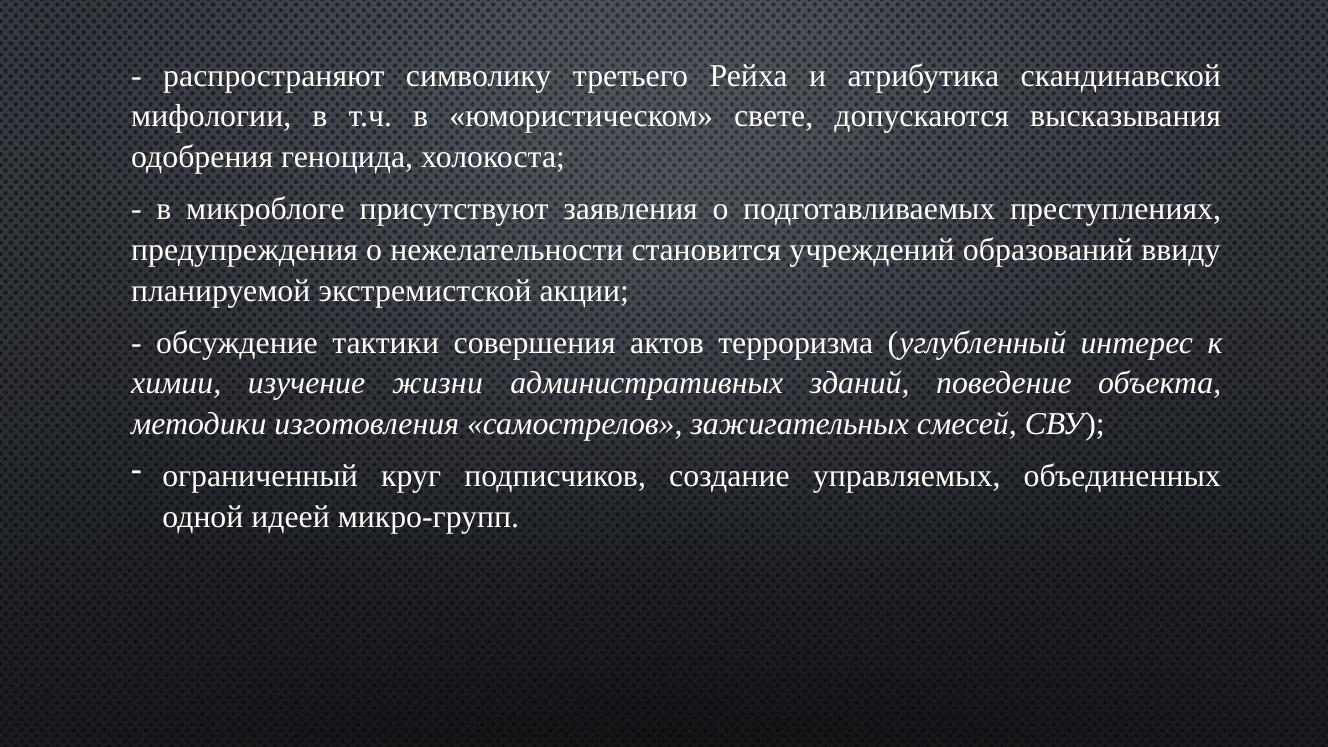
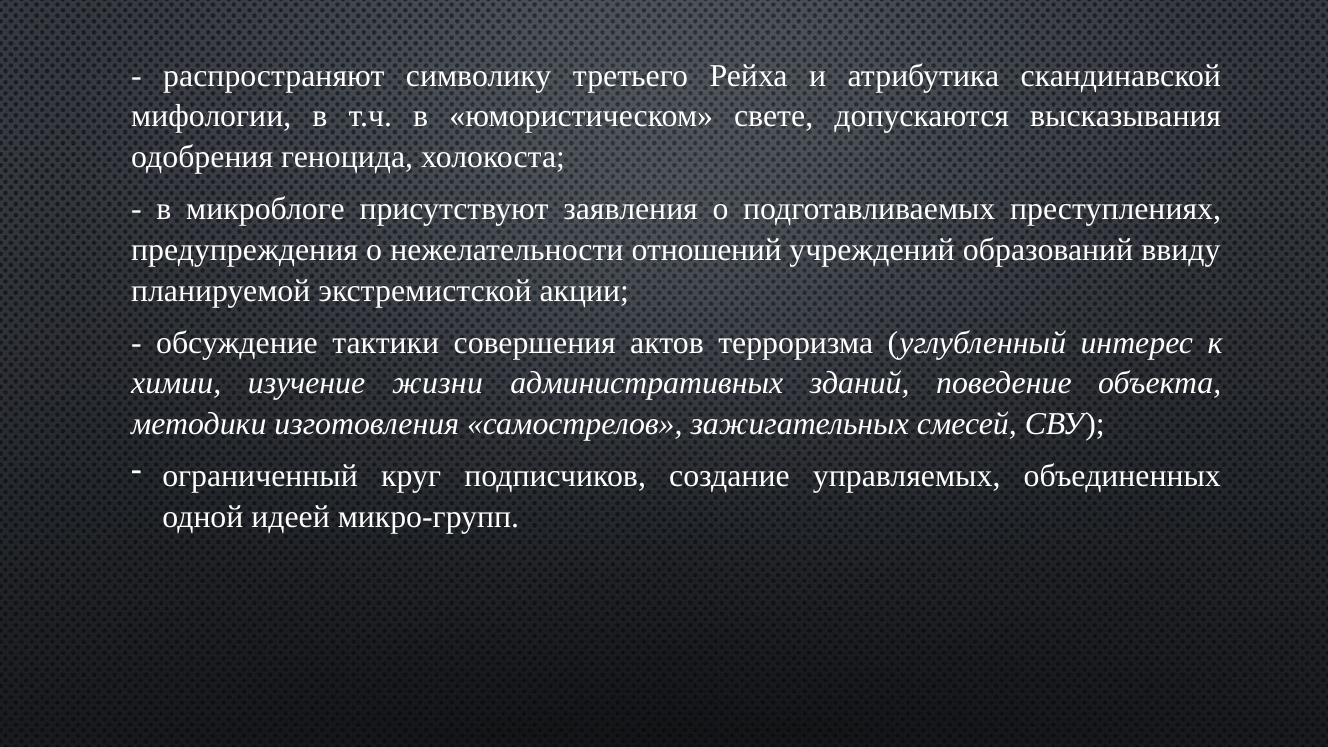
становится: становится -> отношений (707, 250)
